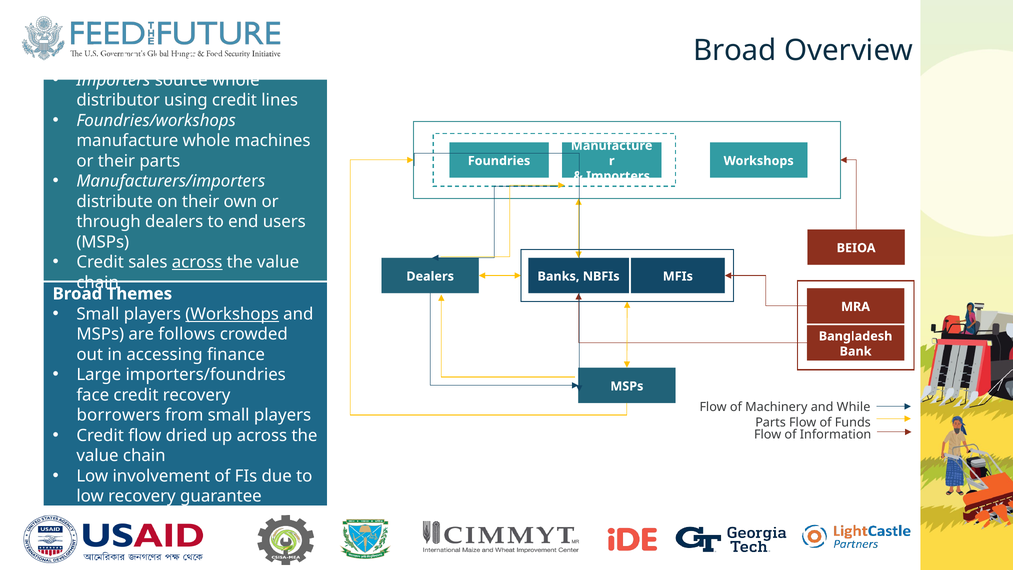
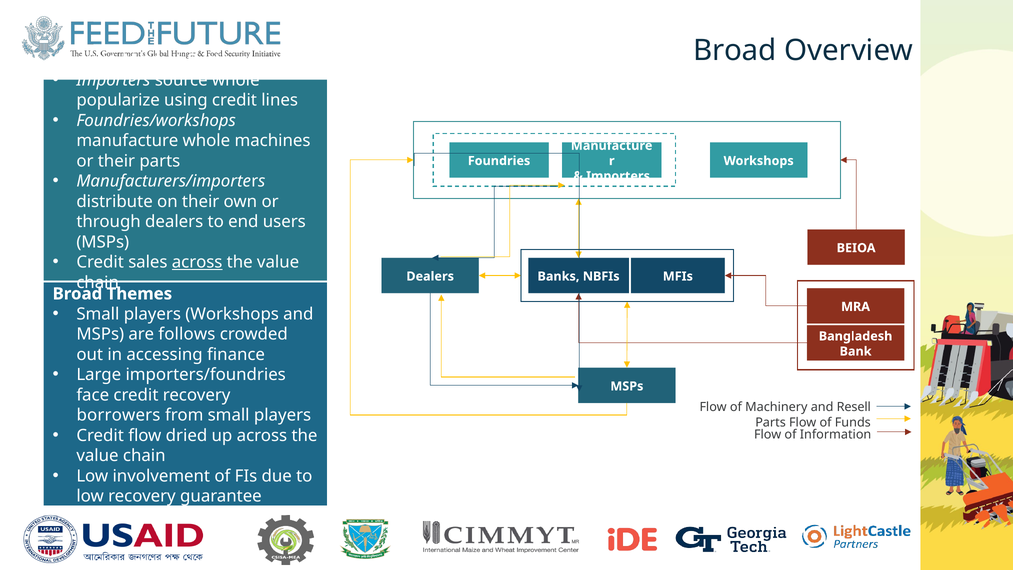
distributor: distributor -> popularize (118, 100)
Workshops underline: present -> none (232, 314)
While: While -> Resell (854, 407)
